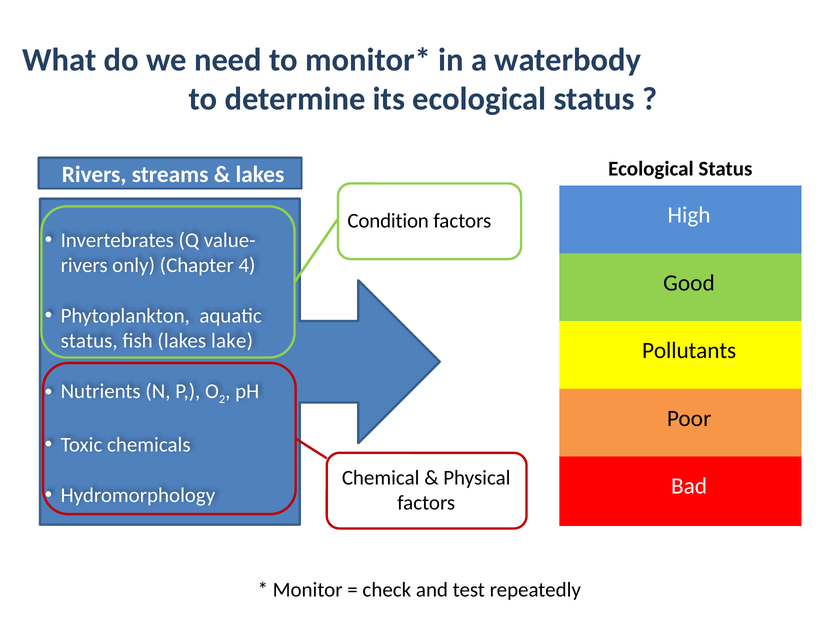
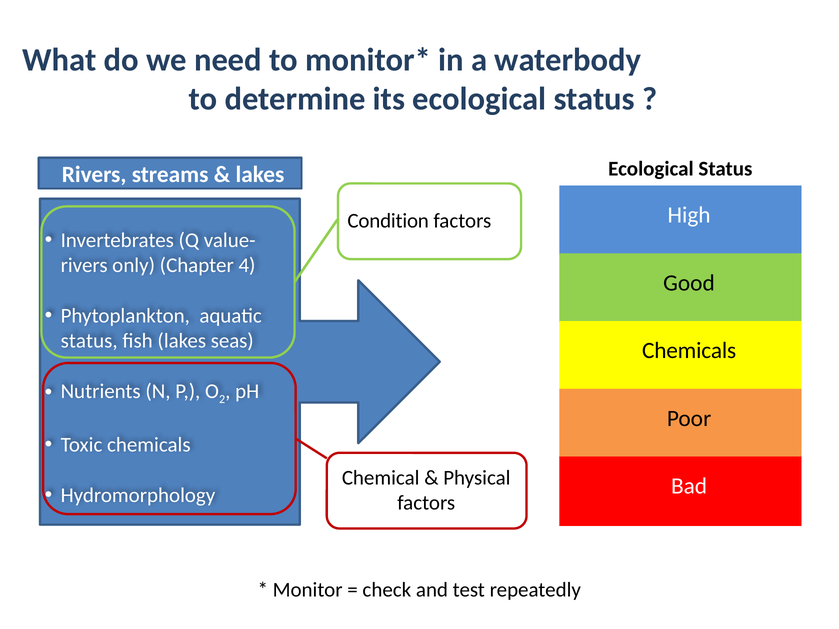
lake: lake -> seas (232, 341)
Pollutants: Pollutants -> Chemicals (689, 351)
